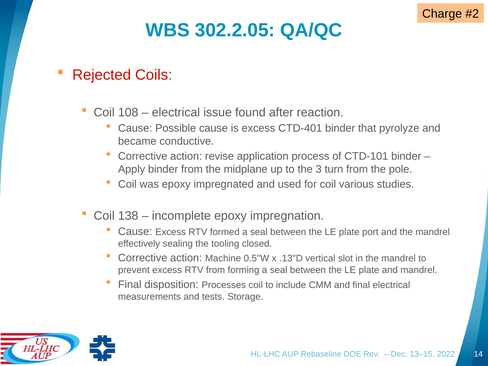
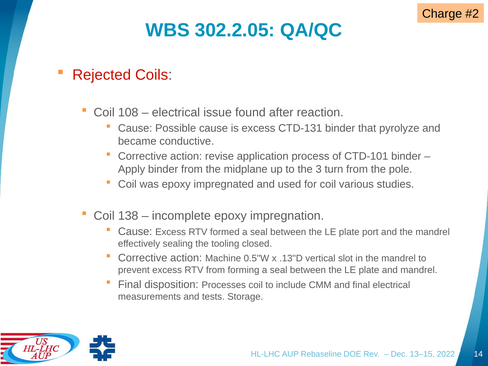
CTD-401: CTD-401 -> CTD-131 (300, 128)
